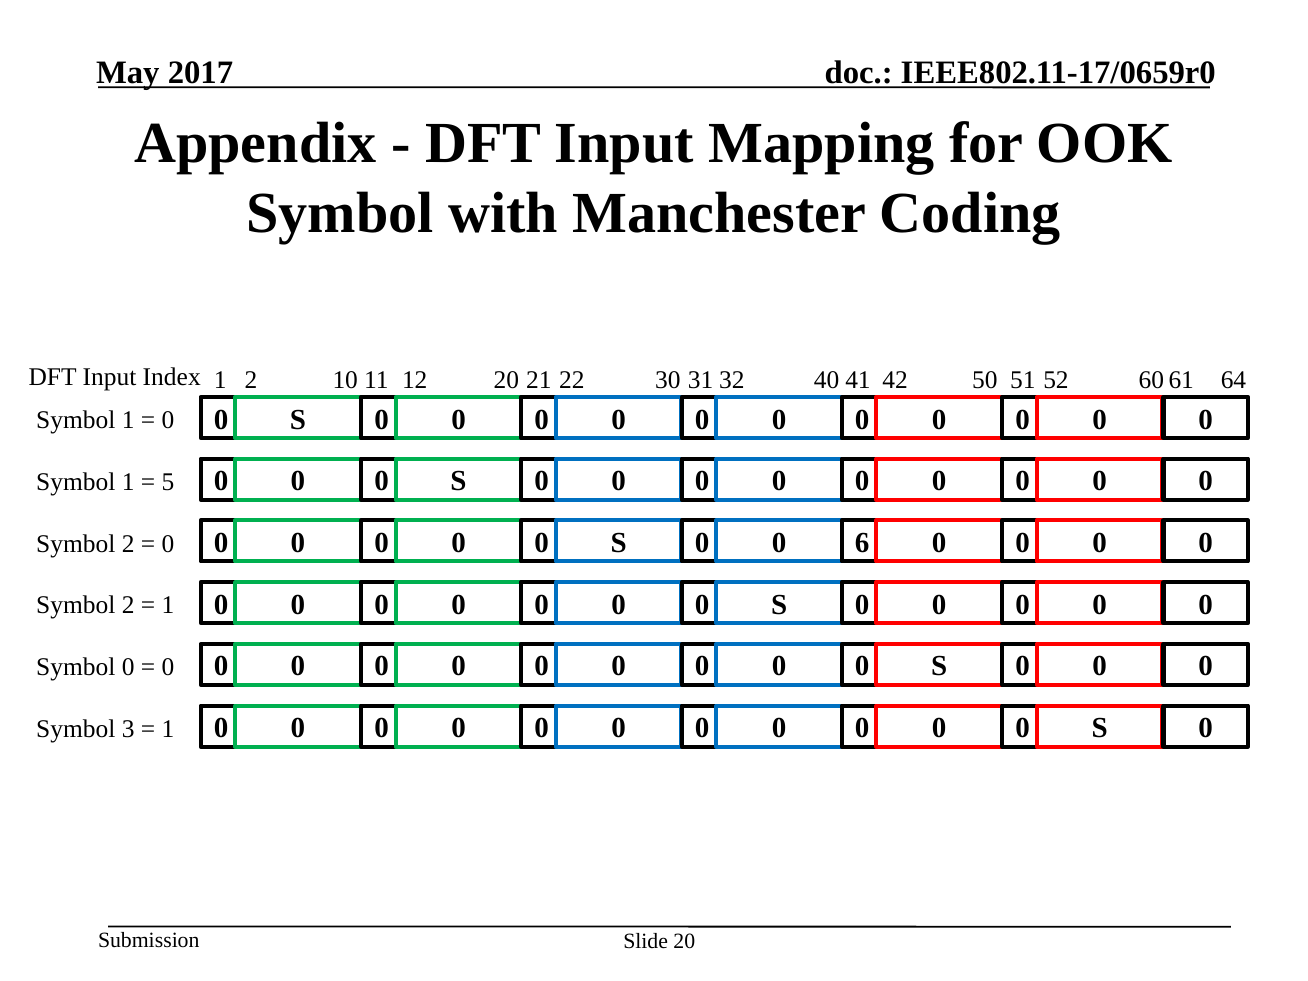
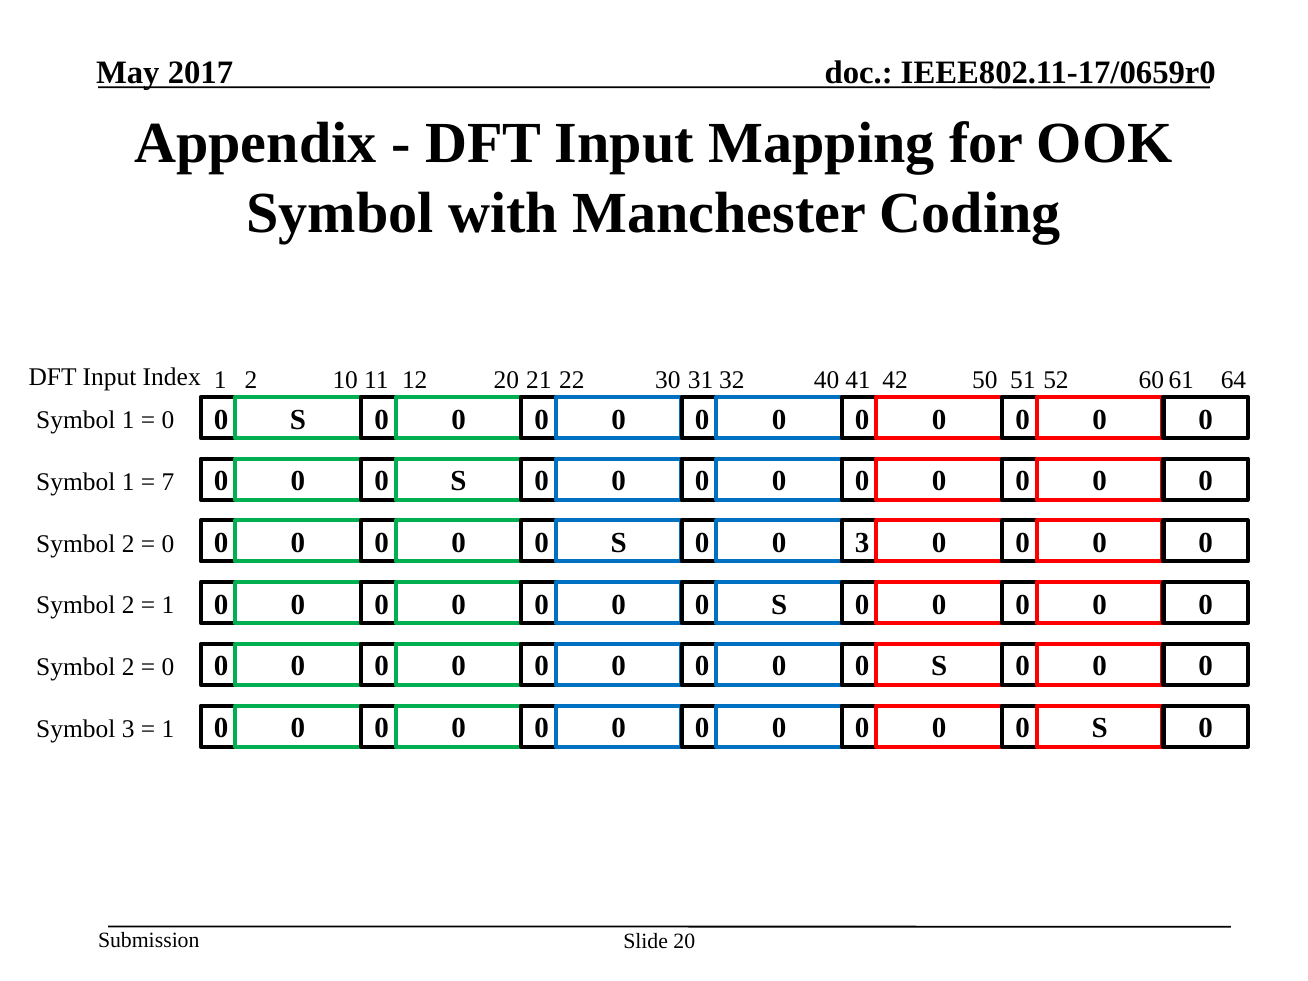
5: 5 -> 7 (168, 482)
0 6: 6 -> 3 (862, 543)
0: 0 -> 2 (128, 667)
